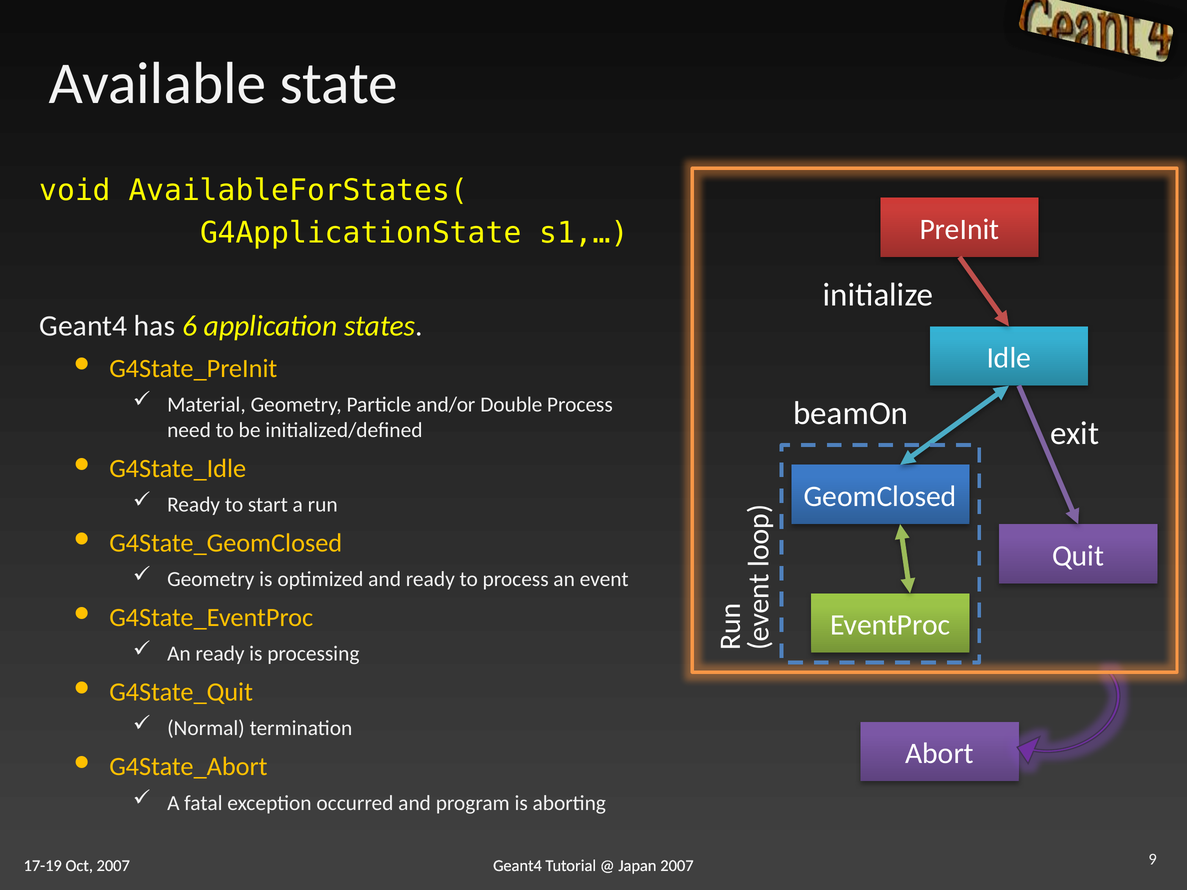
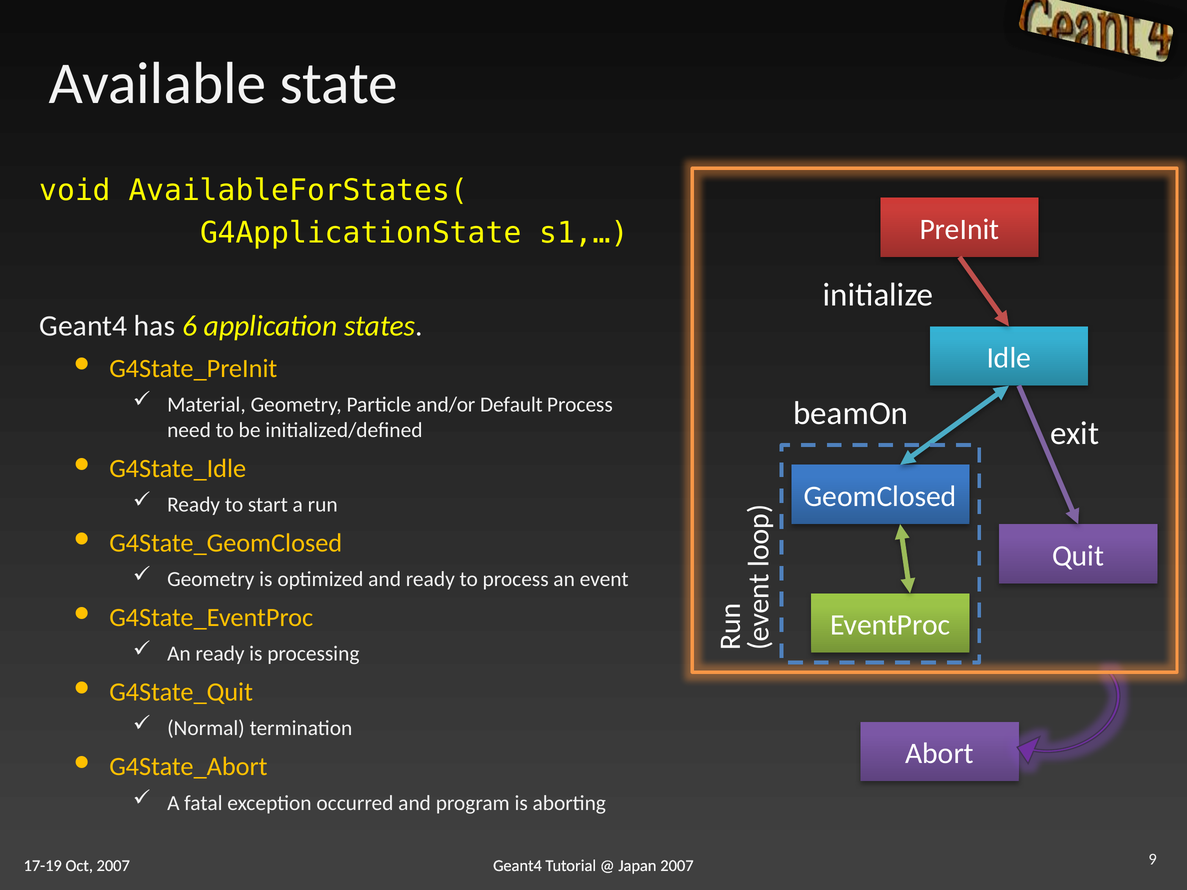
Double: Double -> Default (511, 405)
